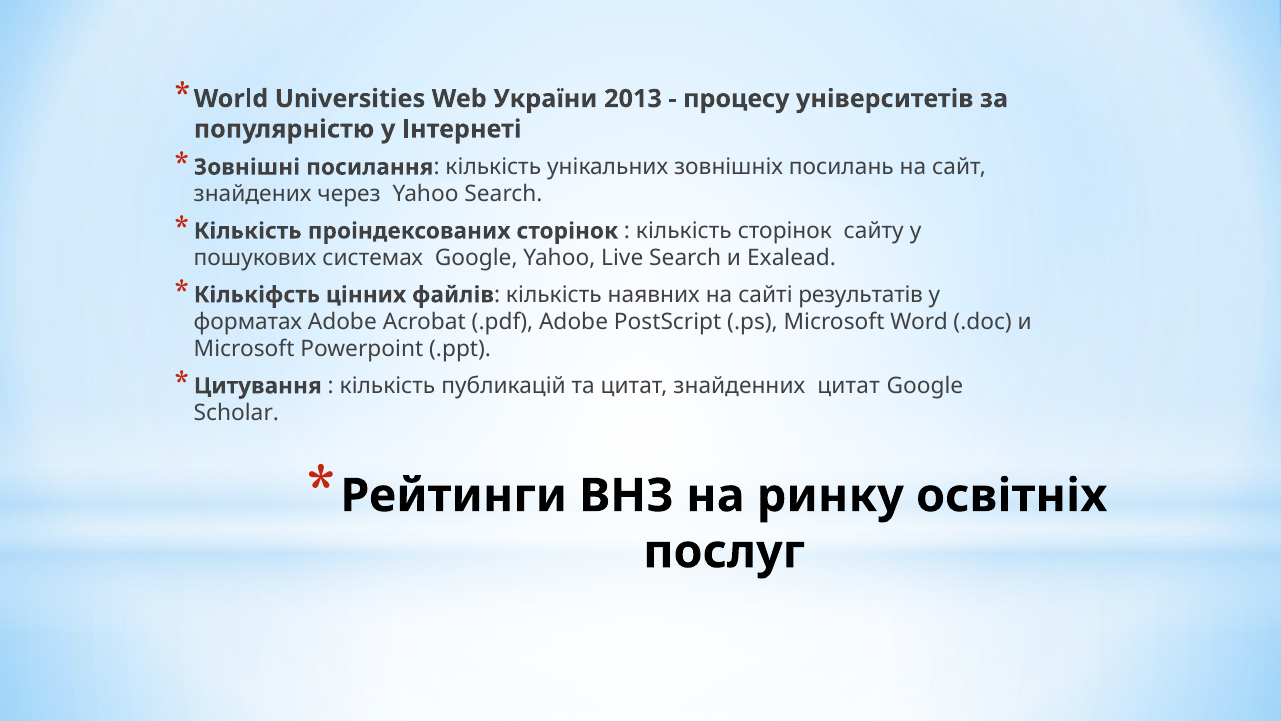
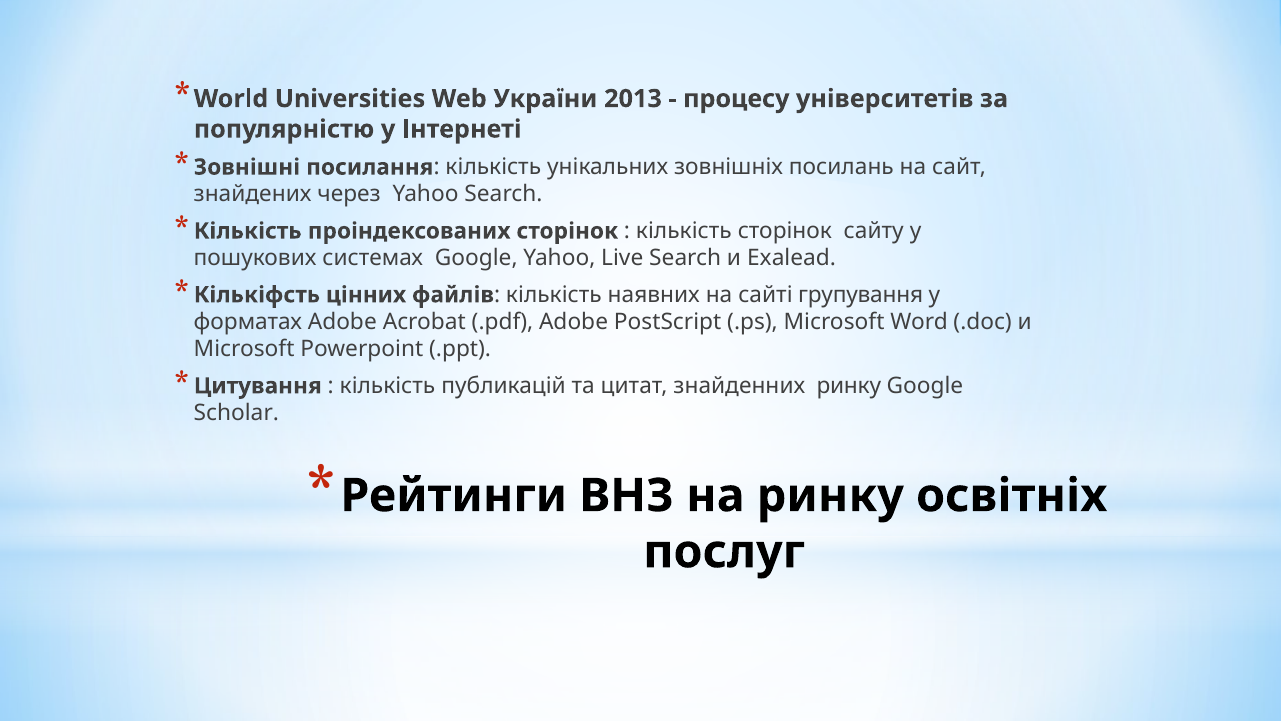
результатів: результатів -> групування (861, 295)
знайденних цитат: цитат -> ринку (849, 386)
